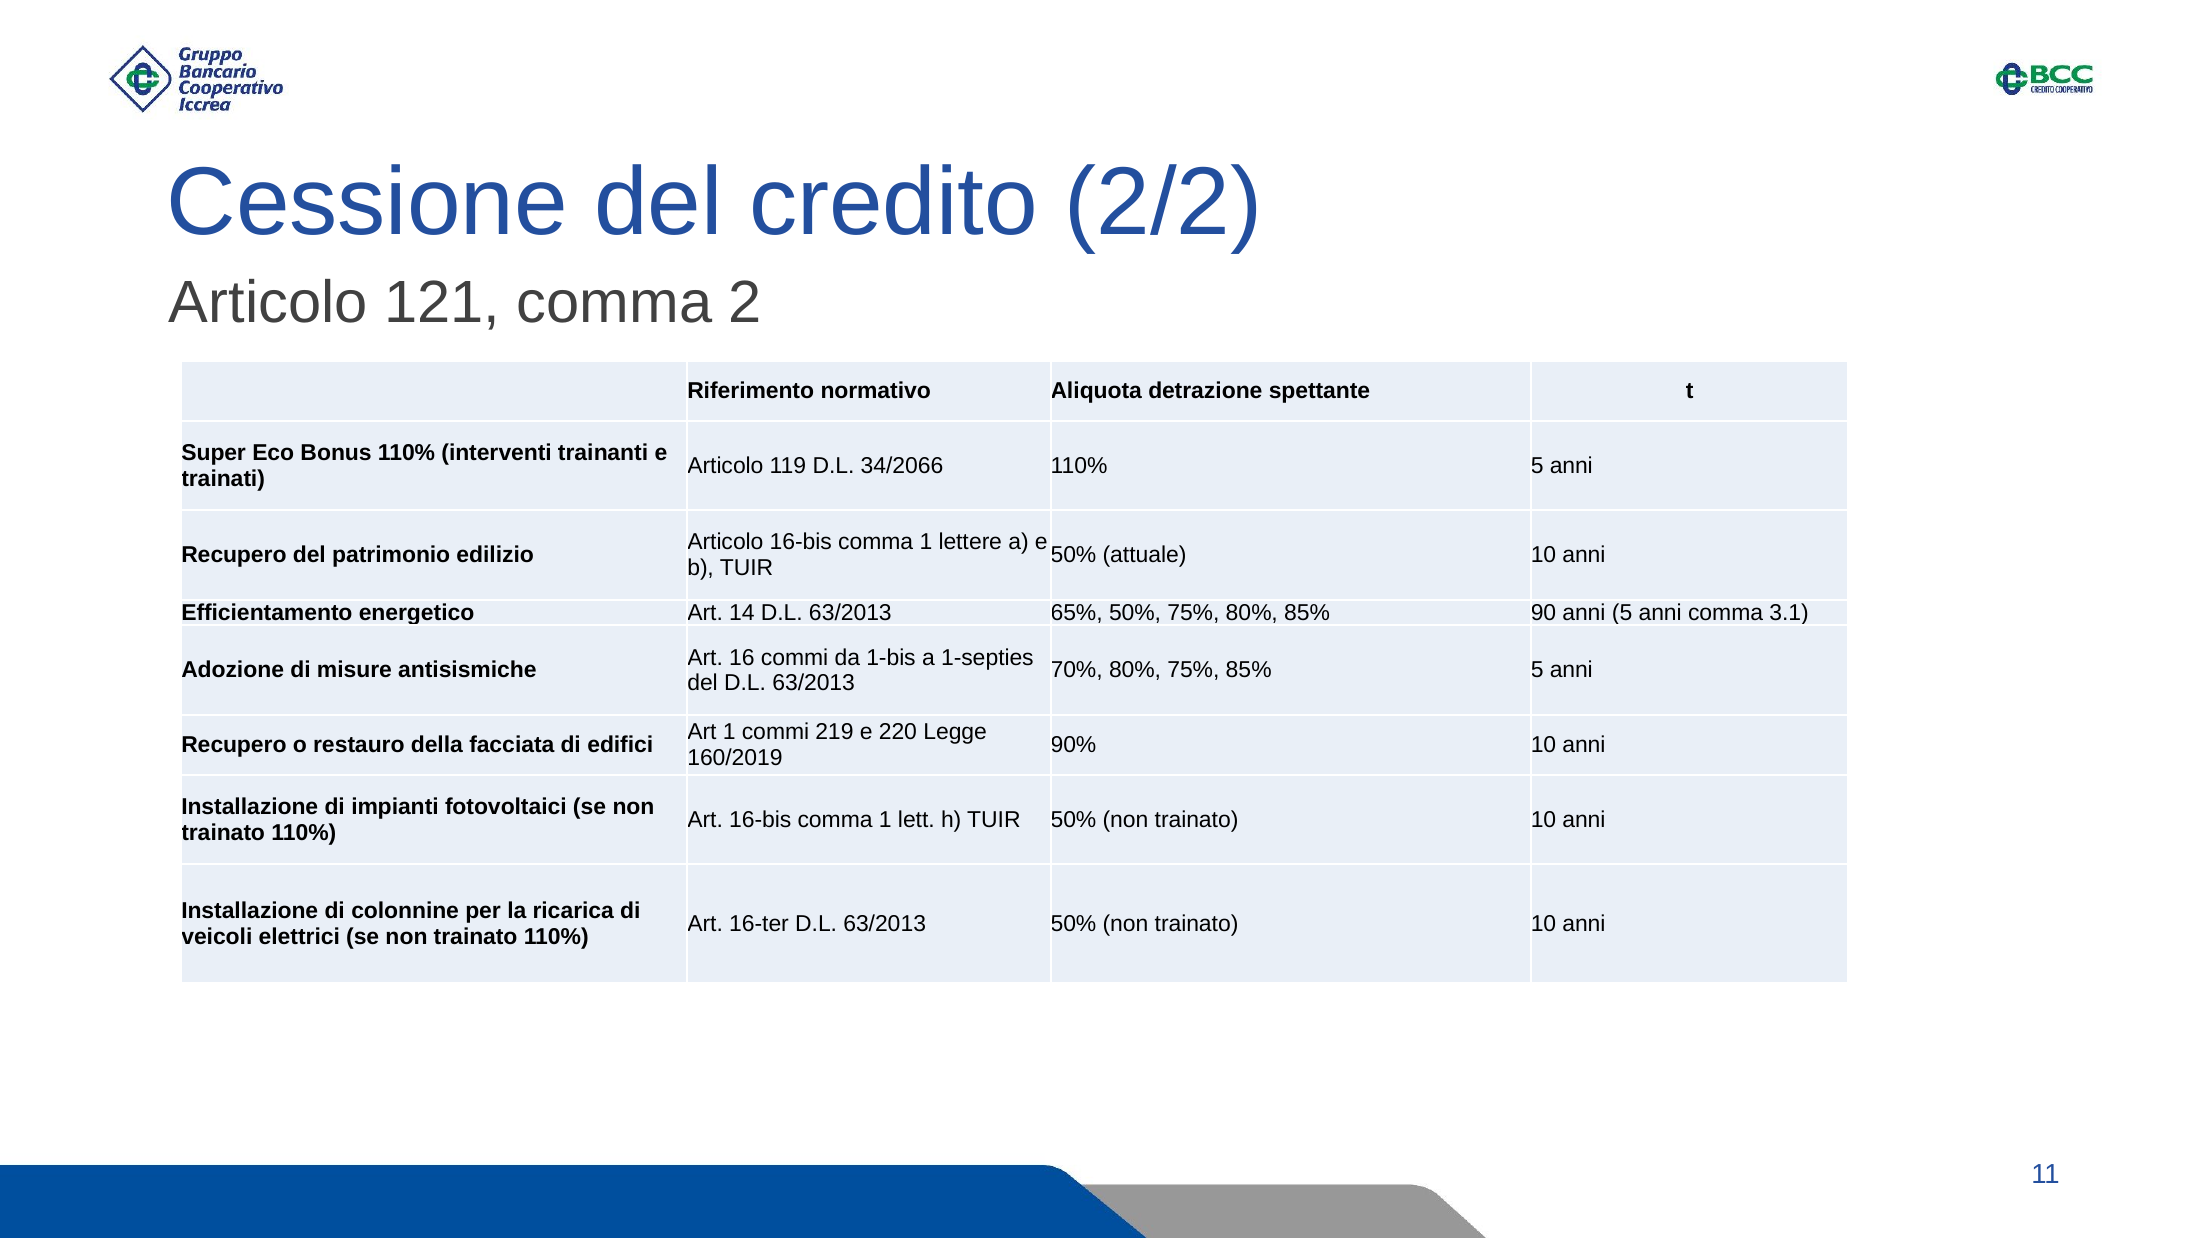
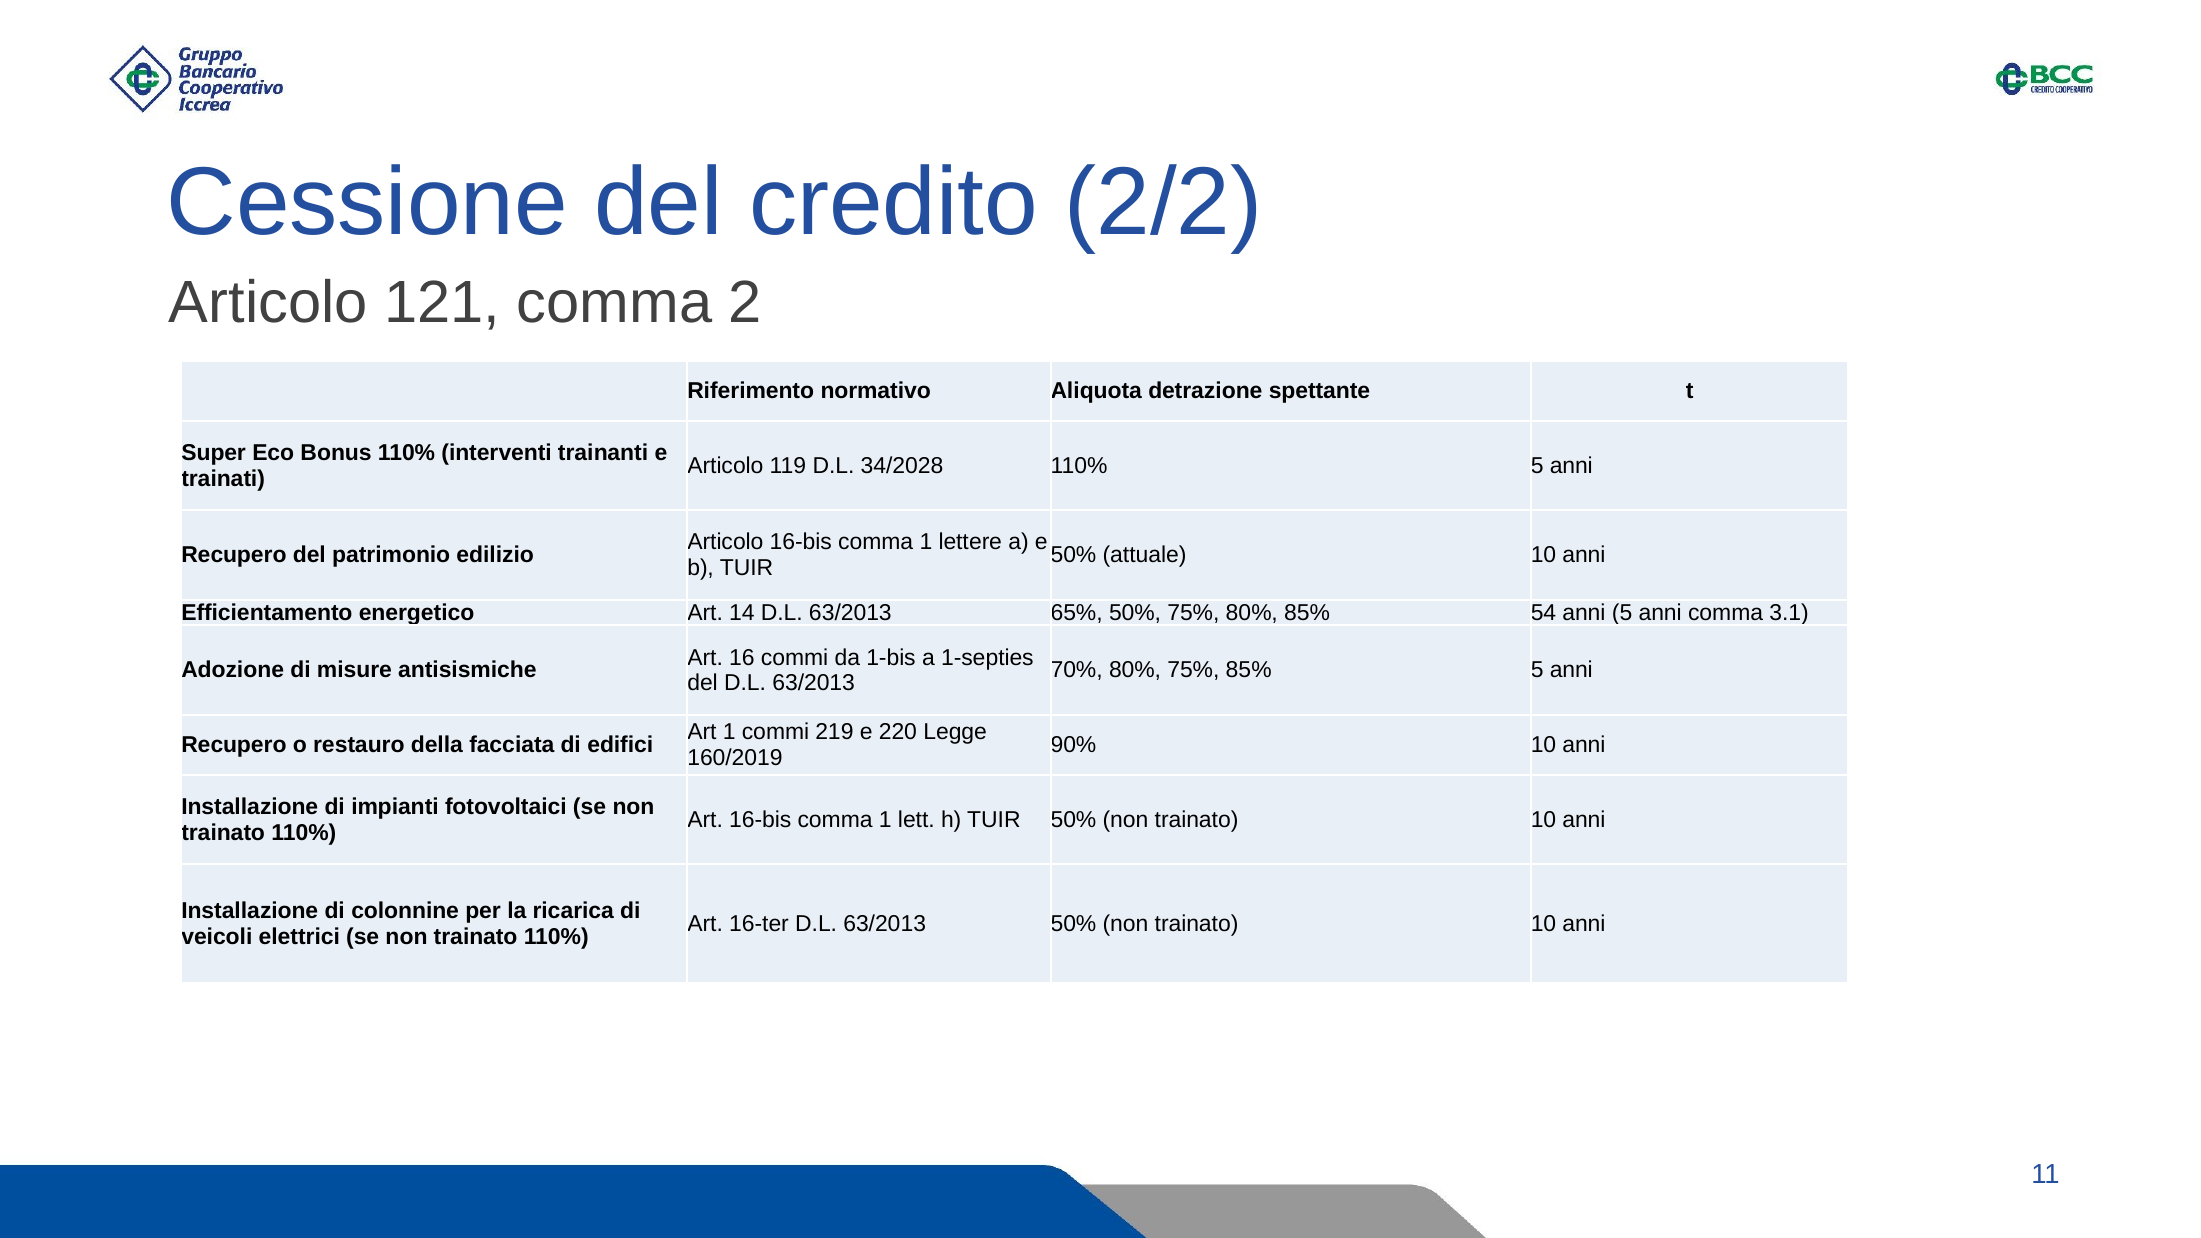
34/2066: 34/2066 -> 34/2028 (902, 466)
90: 90 -> 54 (1543, 613)
